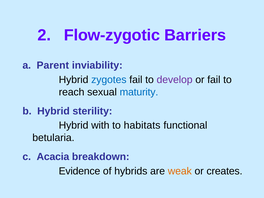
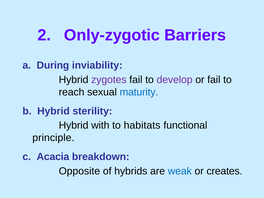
Flow-zygotic: Flow-zygotic -> Only-zygotic (112, 35)
Parent: Parent -> During (53, 65)
zygotes colour: blue -> purple (109, 80)
betularia: betularia -> principle (53, 138)
Evidence: Evidence -> Opposite (79, 171)
weak colour: orange -> blue (180, 171)
